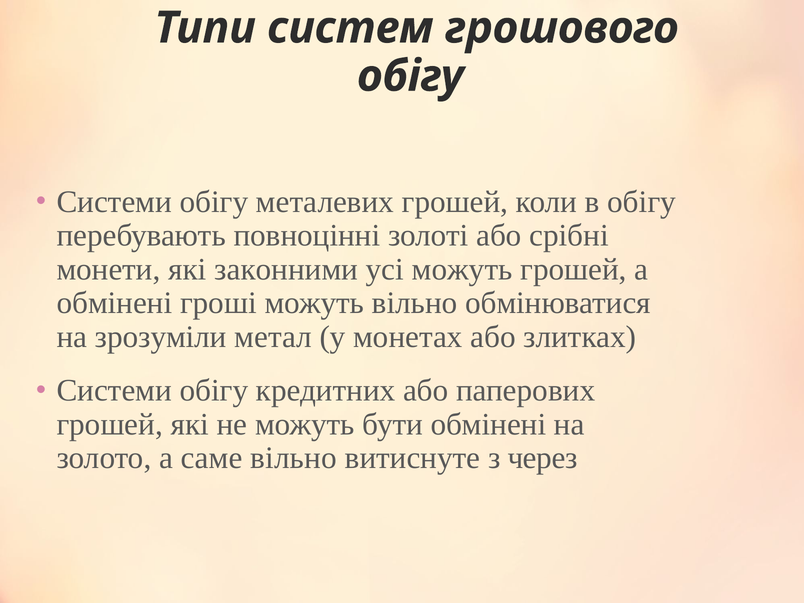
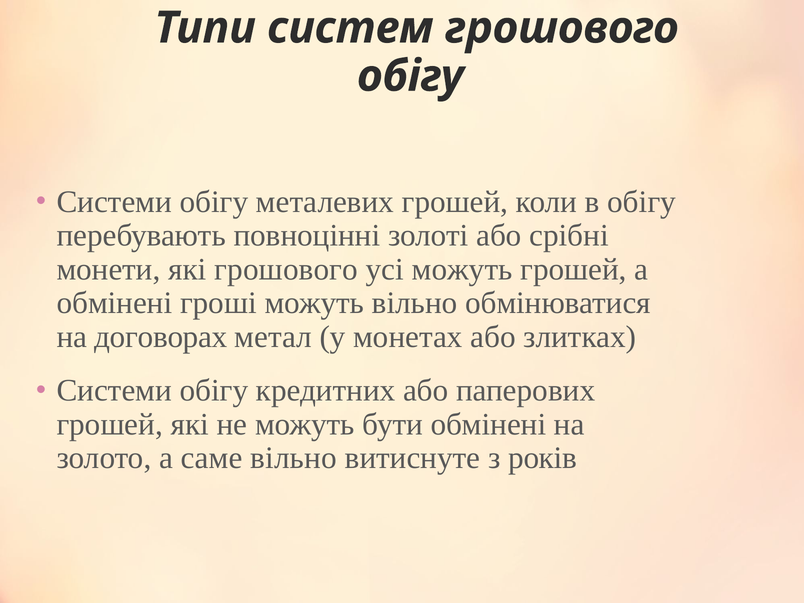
які законними: законними -> грошового (286, 269)
зрозуміли: зрозуміли -> договорах (161, 337)
через: через -> років (543, 458)
